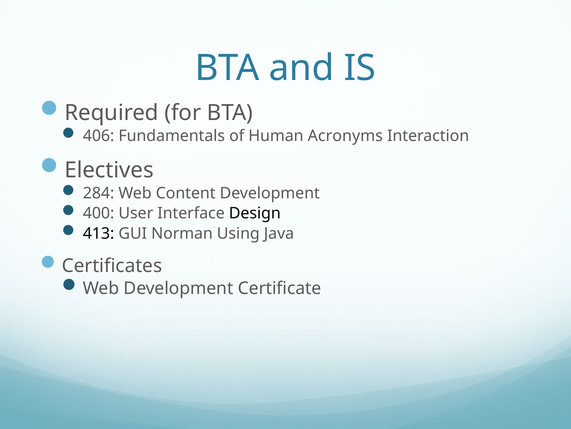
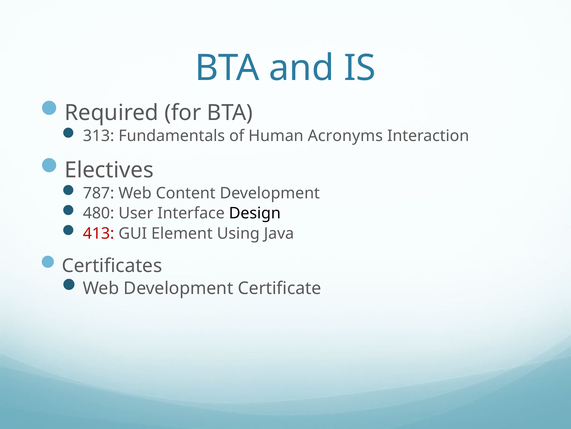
406: 406 -> 313 (99, 136)
284: 284 -> 787 (99, 193)
400: 400 -> 480 (99, 213)
413 colour: black -> red (99, 233)
Norman: Norman -> Element (182, 233)
